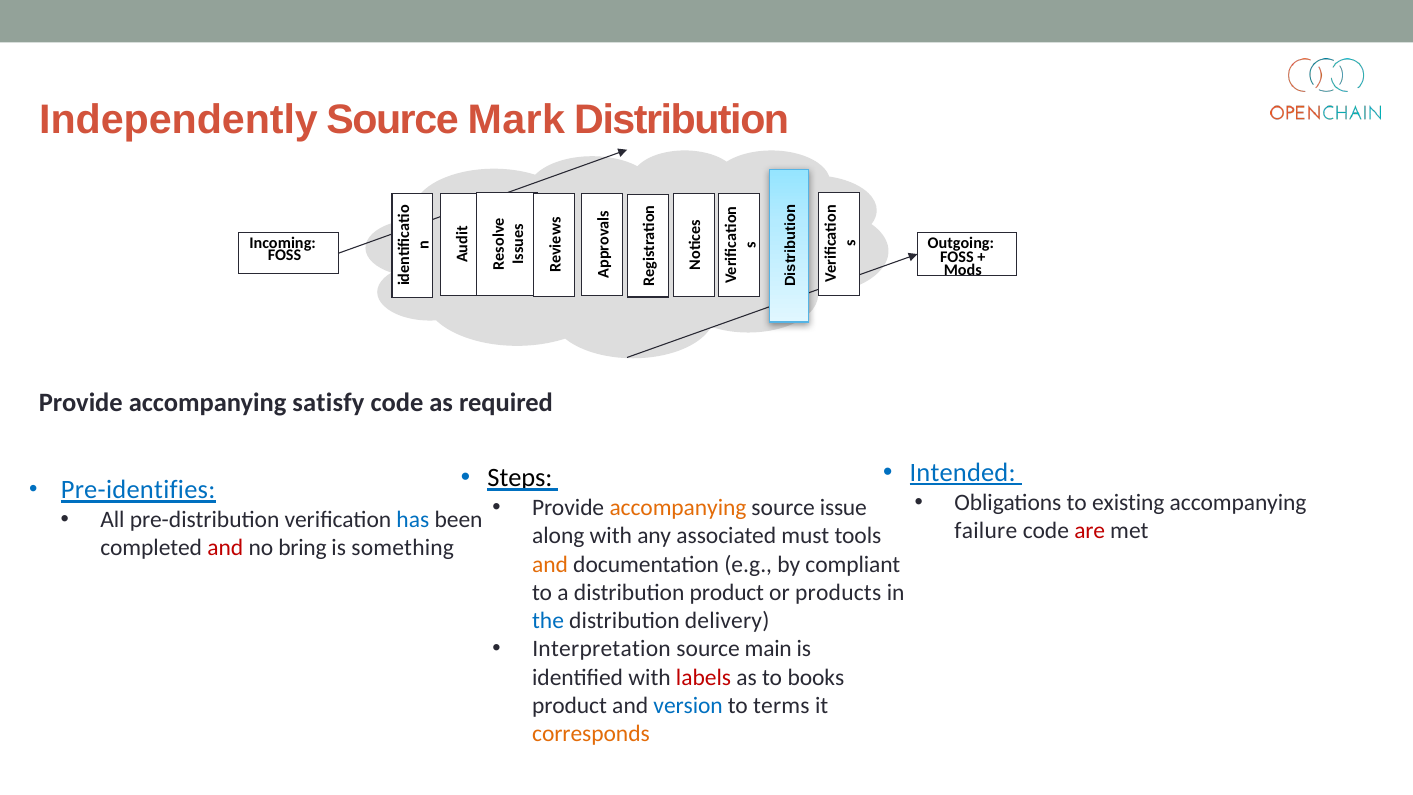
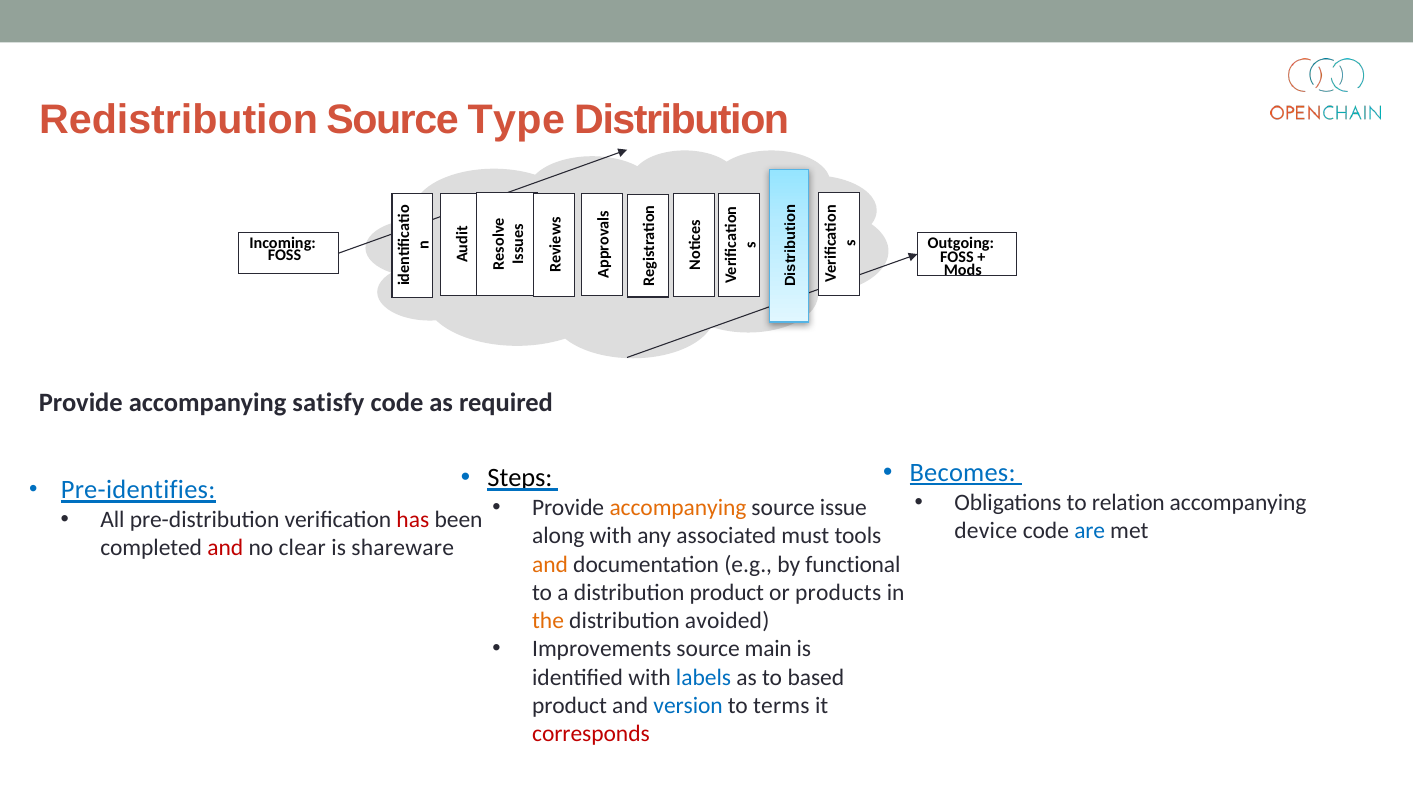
Independently: Independently -> Redistribution (179, 120)
Mark: Mark -> Type (516, 120)
Intended: Intended -> Becomes (963, 472)
existing: existing -> relation (1128, 503)
has colour: blue -> red (413, 520)
failure: failure -> device (986, 531)
are colour: red -> blue (1090, 531)
bring: bring -> clear (302, 548)
something: something -> shareware (403, 548)
compliant: compliant -> functional (853, 564)
the colour: blue -> orange (548, 621)
delivery: delivery -> avoided (727, 621)
Interpretation: Interpretation -> Improvements (602, 649)
labels colour: red -> blue (704, 677)
books: books -> based (816, 677)
corresponds colour: orange -> red (591, 734)
